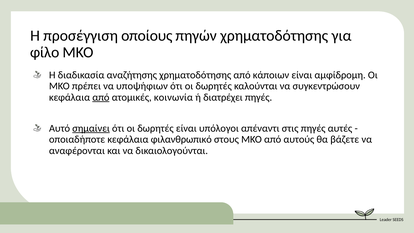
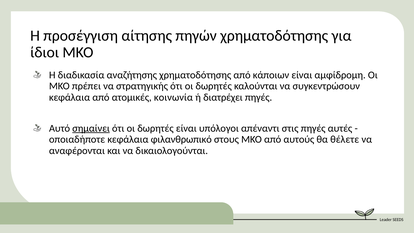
οποίους: οποίους -> αίτησης (147, 36)
φίλο: φίλο -> ίδιοι (45, 52)
υποψήφιων: υποψήφιων -> στρατηγικής (142, 86)
από underline: present -> none (101, 97)
βάζετε: βάζετε -> θέλετε (345, 139)
